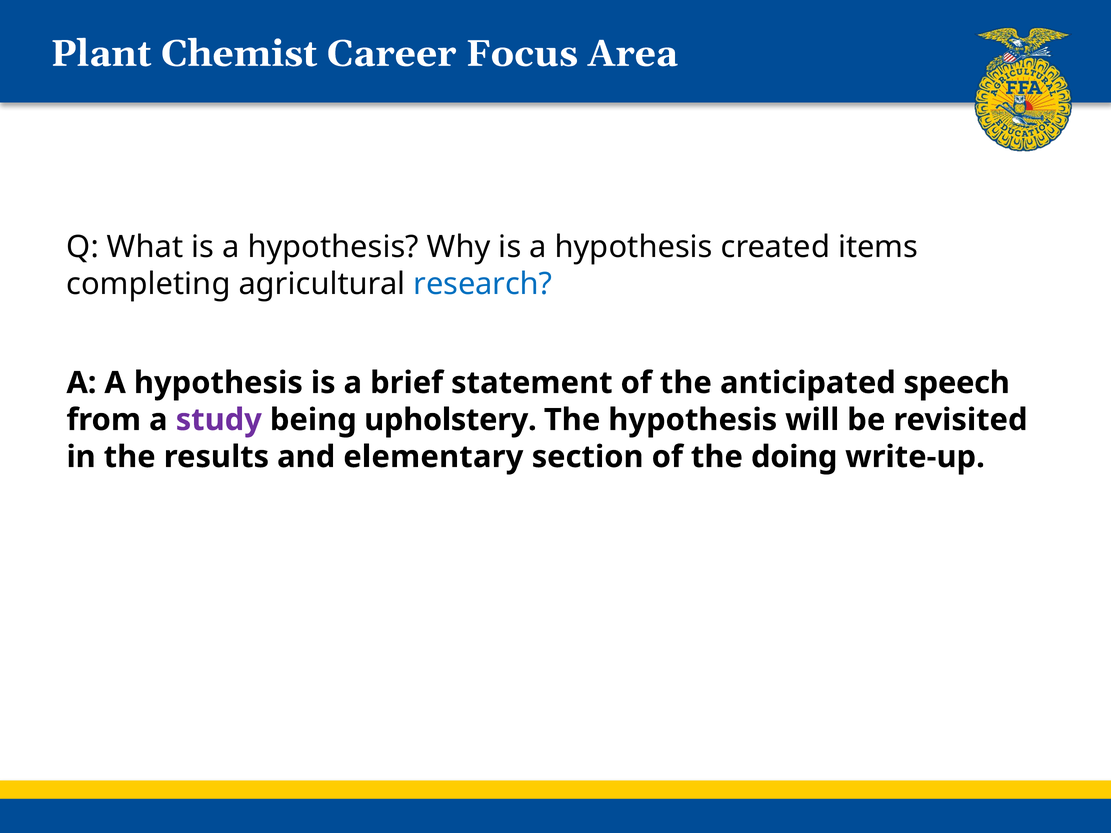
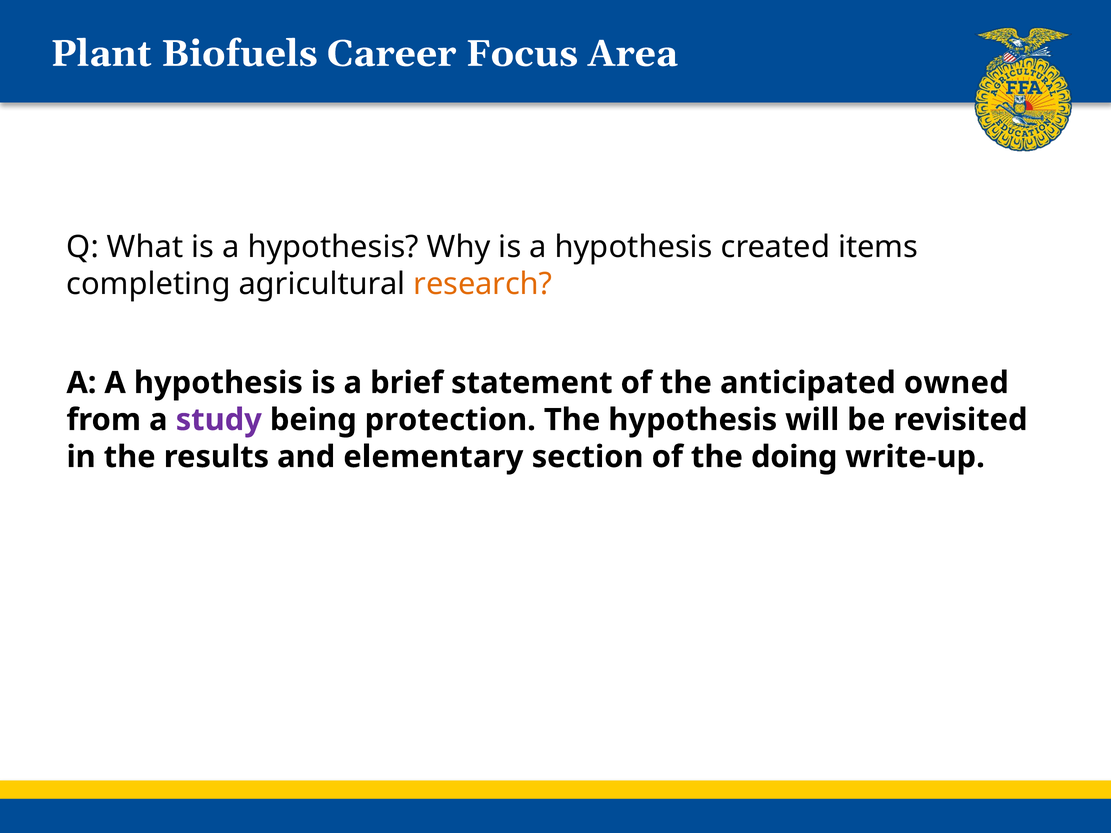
Chemist: Chemist -> Biofuels (239, 54)
research colour: blue -> orange (483, 284)
speech: speech -> owned (956, 383)
upholstery: upholstery -> protection (450, 420)
